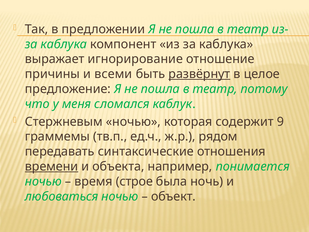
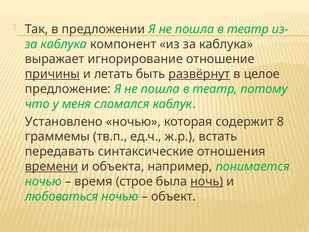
причины underline: none -> present (52, 74)
всеми: всеми -> летать (113, 74)
Стержневым: Стержневым -> Установлено (64, 122)
9: 9 -> 8 (280, 122)
рядом: рядом -> встать (218, 136)
ночь underline: none -> present (207, 181)
